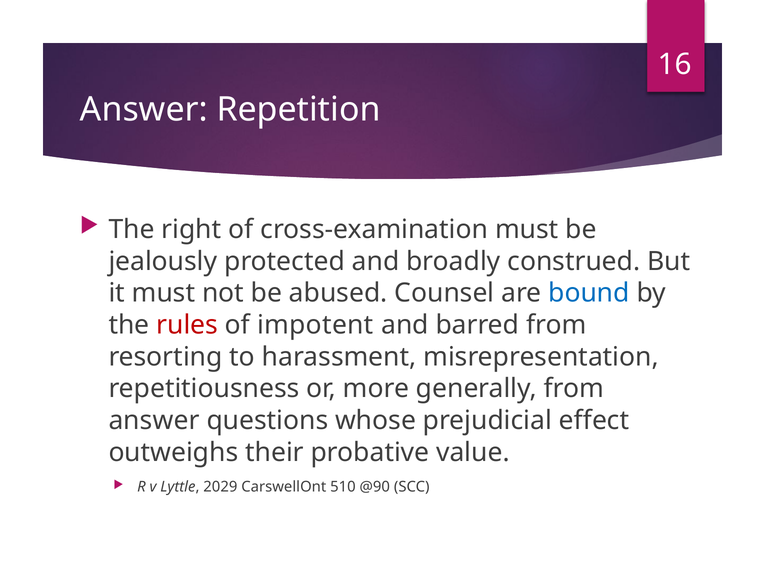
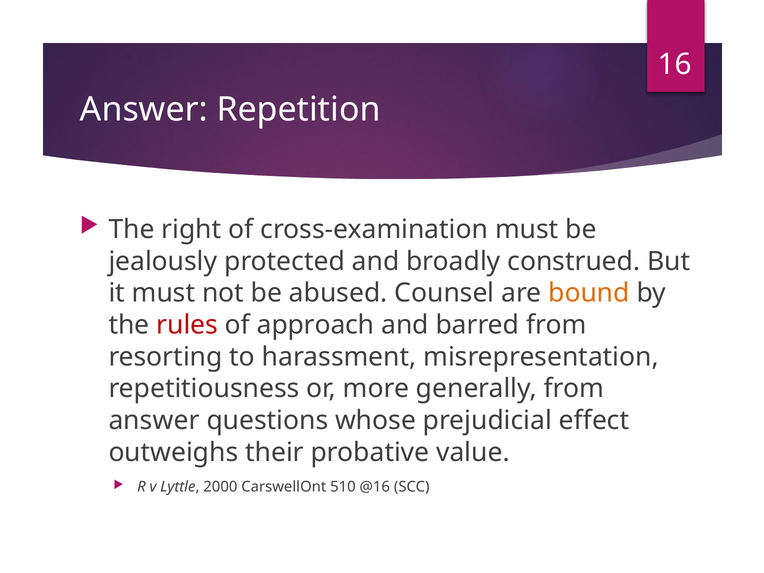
bound colour: blue -> orange (589, 293)
impotent: impotent -> approach (316, 325)
2029: 2029 -> 2000 (220, 487)
@90: @90 -> @16 (375, 487)
